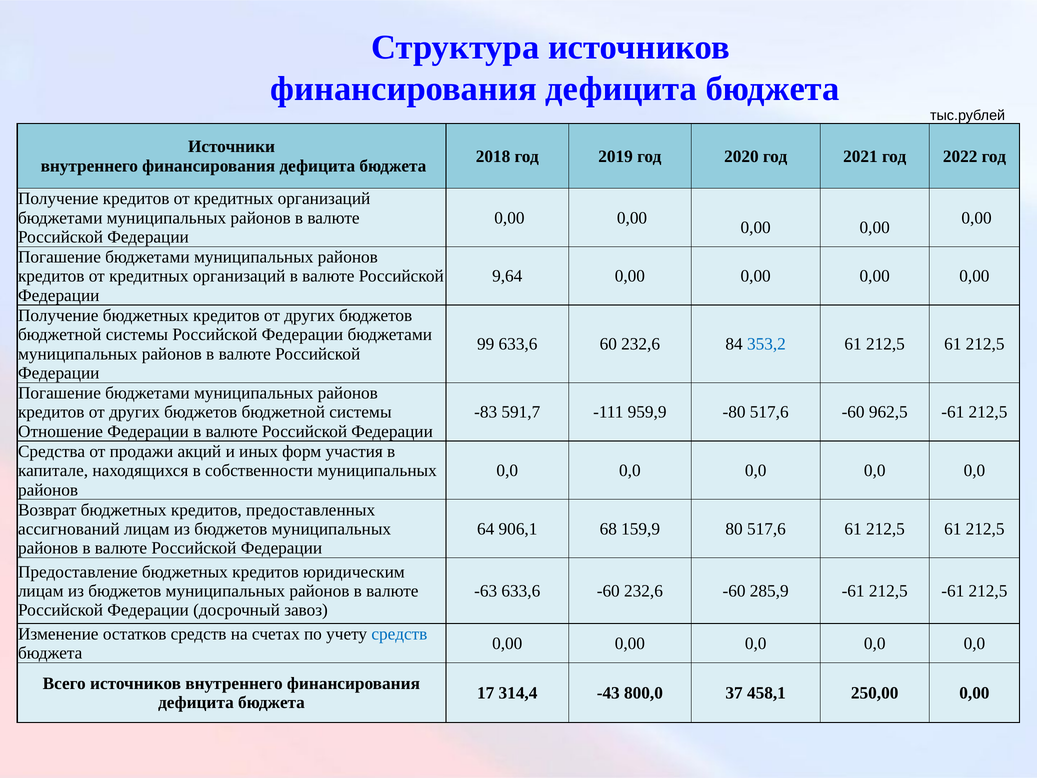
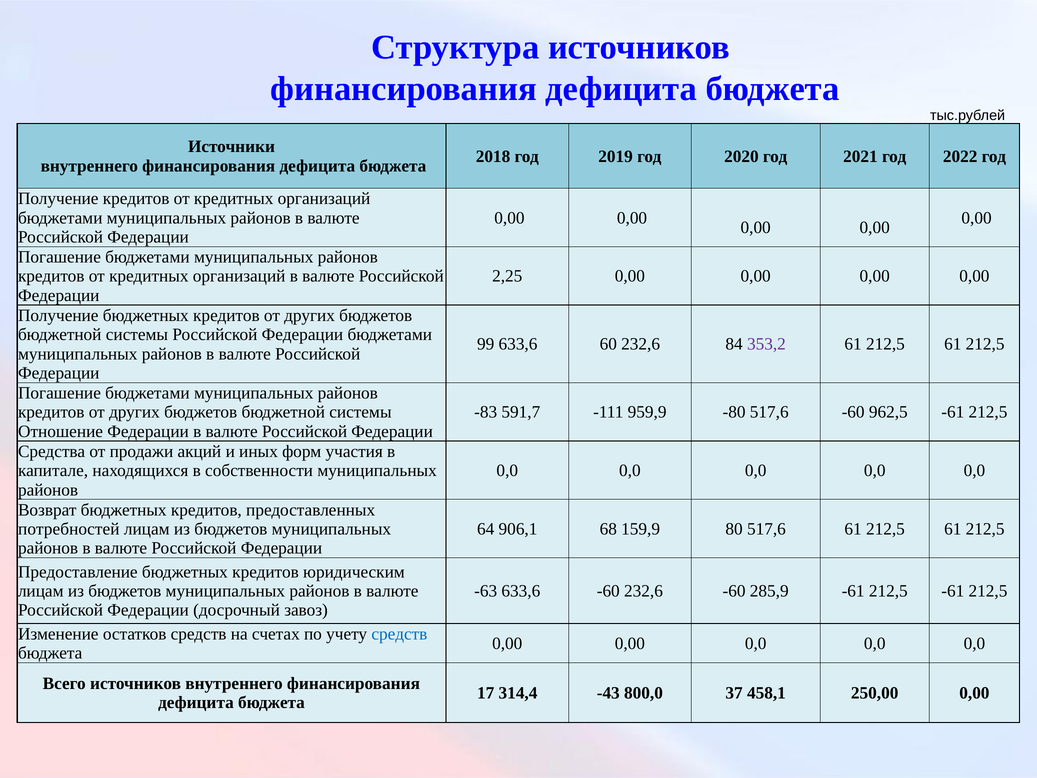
9,64: 9,64 -> 2,25 (507, 276)
353,2 colour: blue -> purple (766, 344)
ассигнований: ассигнований -> потребностей (69, 529)
